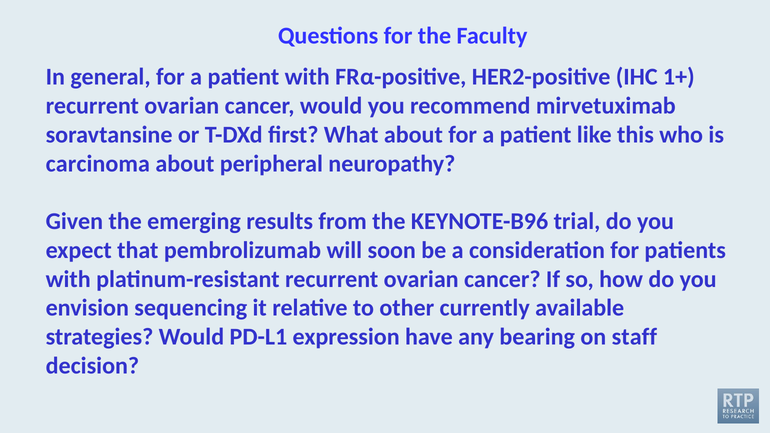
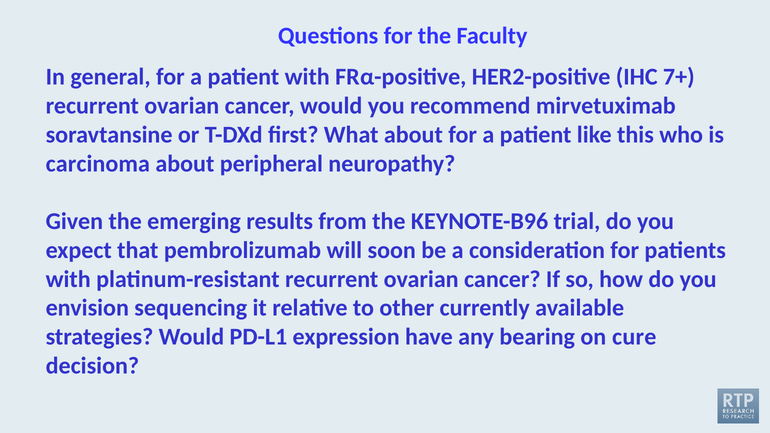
1+: 1+ -> 7+ (679, 77)
staff: staff -> cure (634, 337)
